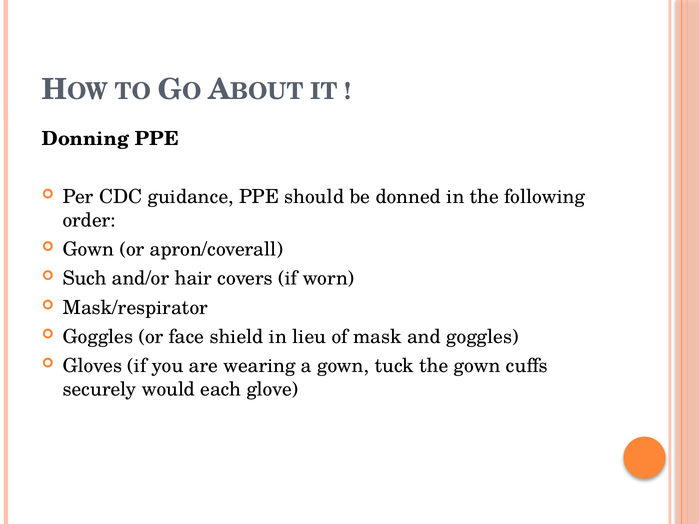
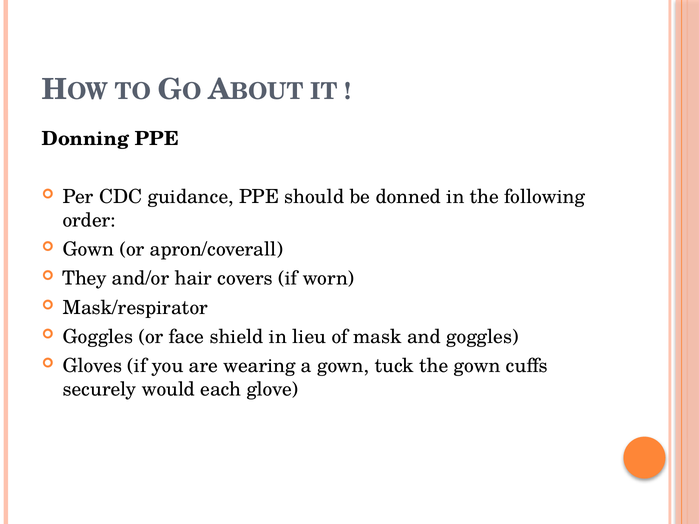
Such: Such -> They (85, 279)
